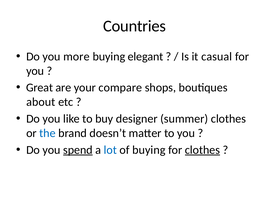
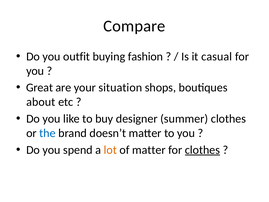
Countries: Countries -> Compare (134, 26)
more: more -> outfit (77, 56)
elegant: elegant -> fashion (145, 56)
compare: compare -> situation (120, 88)
spend underline: present -> none (78, 150)
lot colour: blue -> orange (110, 150)
of buying: buying -> matter (149, 150)
